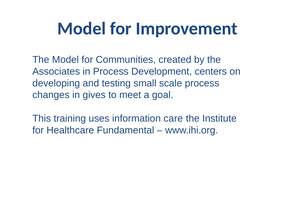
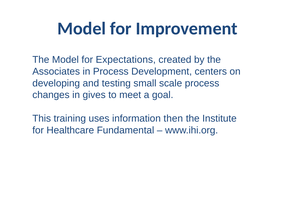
Communities: Communities -> Expectations (126, 60)
care: care -> then (173, 119)
